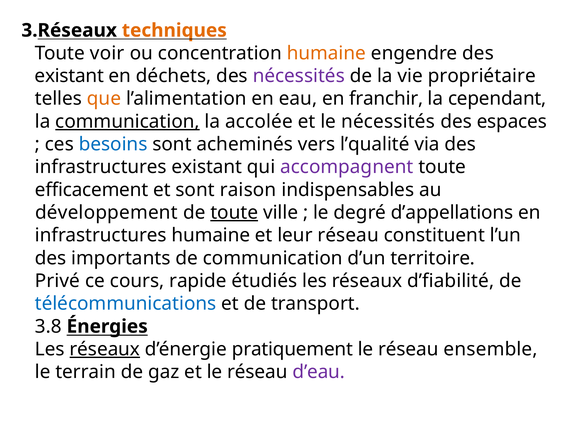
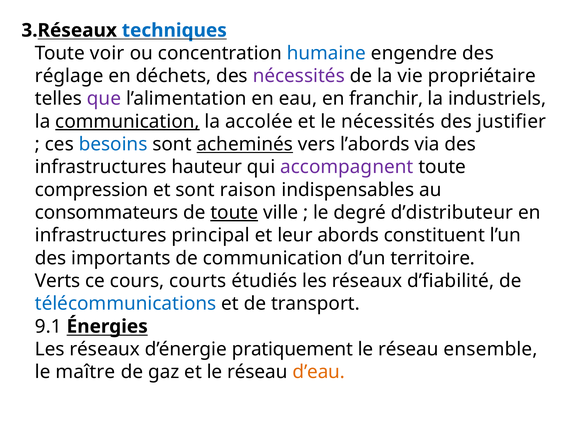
techniques colour: orange -> blue (174, 30)
humaine colour: orange -> blue (326, 53)
existant: existant -> réglage (69, 76)
que colour: orange -> purple (104, 99)
cependant: cependant -> industriels (497, 99)
espaces: espaces -> justifier (512, 122)
acheminés underline: none -> present (245, 144)
l’qualité: l’qualité -> l’abords (375, 144)
infrastructures existant: existant -> hauteur (207, 167)
efficacement: efficacement -> compression (92, 190)
développement: développement -> consommateurs (107, 213)
d’appellations: d’appellations -> d’distributeur (452, 213)
infrastructures humaine: humaine -> principal (211, 236)
leur réseau: réseau -> abords (348, 236)
Privé: Privé -> Verts (58, 281)
rapide: rapide -> courts (198, 281)
3.8: 3.8 -> 9.1 (48, 327)
réseaux underline: present -> none (105, 350)
terrain: terrain -> maître (85, 372)
d’eau colour: purple -> orange (319, 372)
